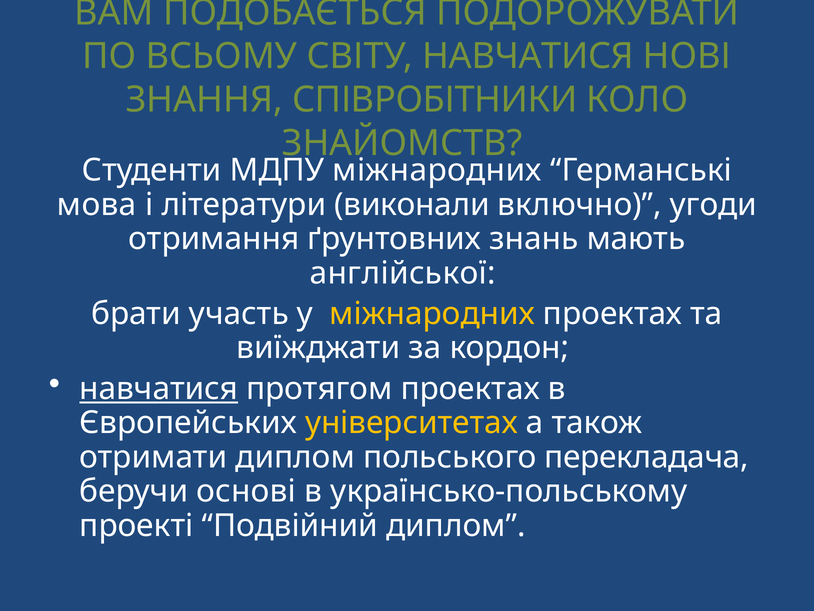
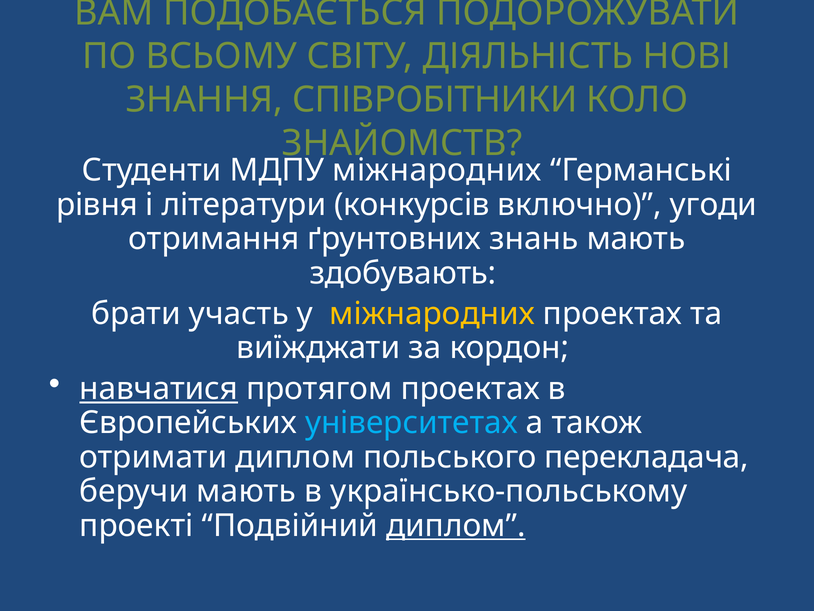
СВІТУ НАВЧАТИСЯ: НАВЧАТИСЯ -> ДІЯЛЬНІСТЬ (528, 56)
мова: мова -> рівня (97, 204)
виконали: виконали -> конкурсів (412, 204)
англійської: англійської -> здобувають (403, 273)
університетах colour: yellow -> light blue (411, 423)
беручи основі: основі -> мають (246, 491)
диплом underline: none -> present (456, 525)
